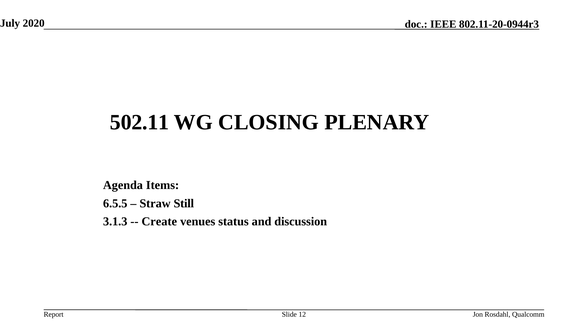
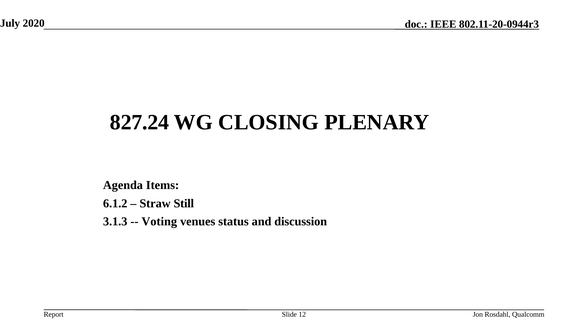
502.11: 502.11 -> 827.24 (140, 122)
6.5.5: 6.5.5 -> 6.1.2 (115, 203)
Create: Create -> Voting (159, 222)
